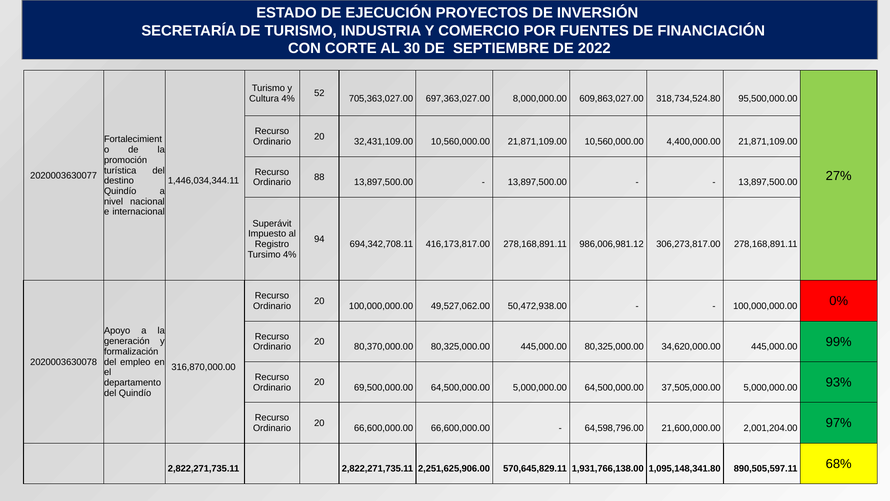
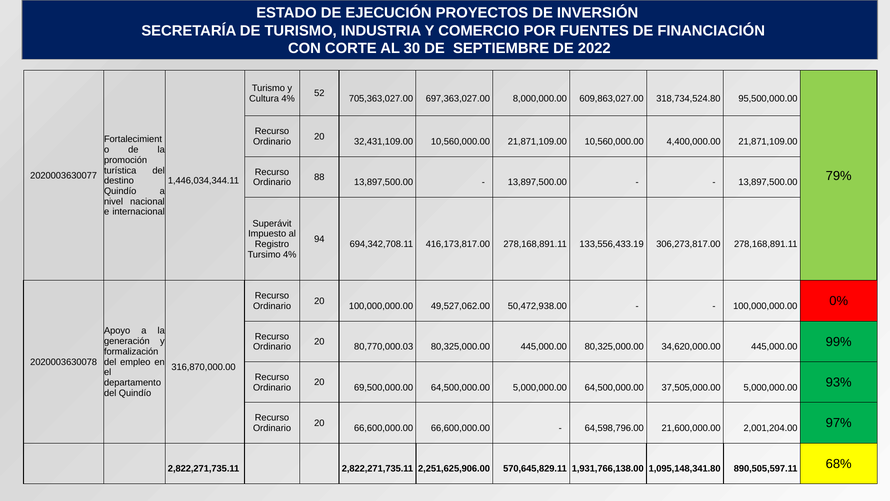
27%: 27% -> 79% (839, 176)
986,006,981.12: 986,006,981.12 -> 133,556,433.19 (612, 244)
80,370,000.00: 80,370,000.00 -> 80,770,000.03 (384, 347)
